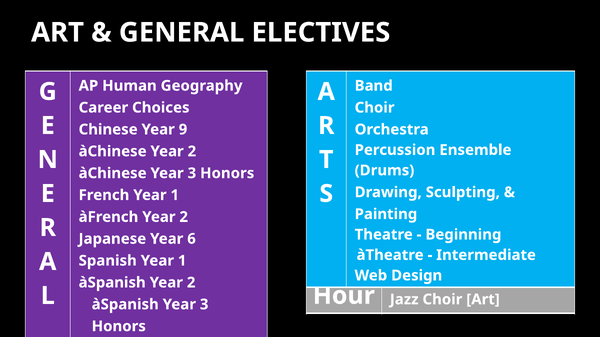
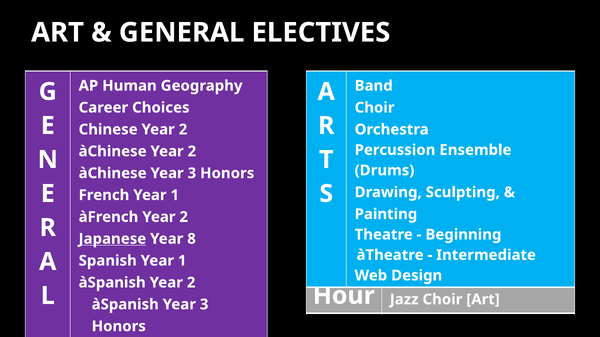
Chinese Year 9: 9 -> 2 (183, 130)
Japanese underline: none -> present (112, 239)
6: 6 -> 8 (192, 239)
